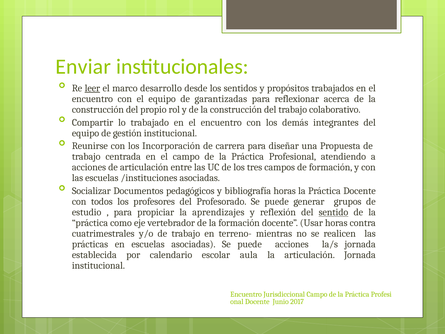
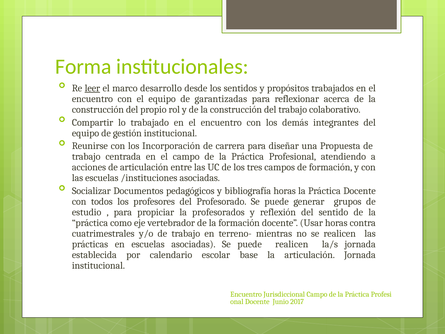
Enviar: Enviar -> Forma (83, 67)
aprendizajes: aprendizajes -> profesorados (218, 212)
sentido underline: present -> none (333, 212)
puede acciones: acciones -> realicen (292, 244)
aula: aula -> base (249, 255)
